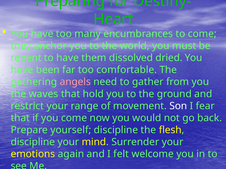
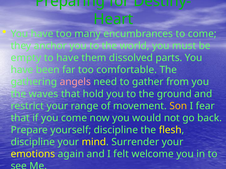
repent: repent -> empty (26, 58)
dried: dried -> parts (169, 58)
Son colour: white -> yellow (178, 106)
